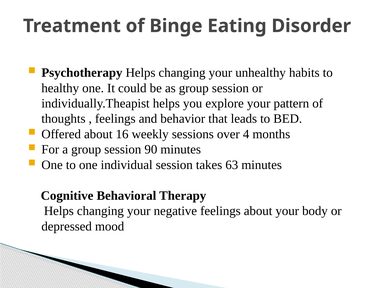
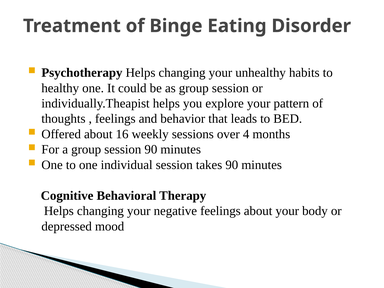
takes 63: 63 -> 90 (232, 165)
